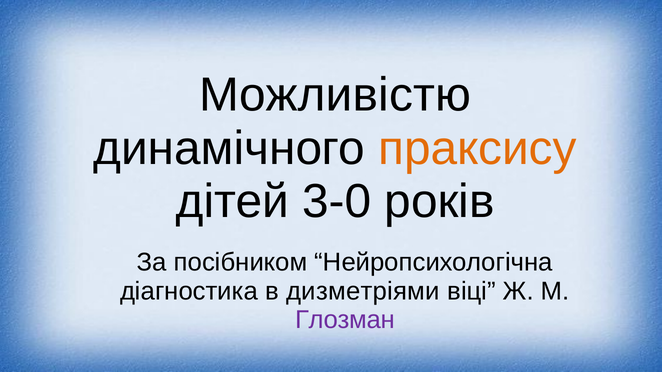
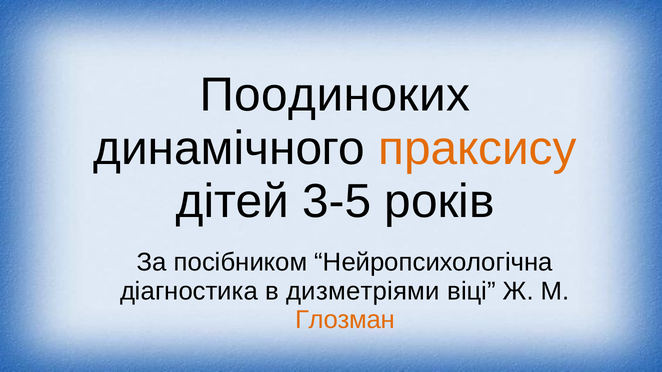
Можливістю: Можливістю -> Поодиноких (335, 95)
3-0: 3-0 -> 3-5 (337, 202)
Глозман colour: purple -> orange (345, 320)
